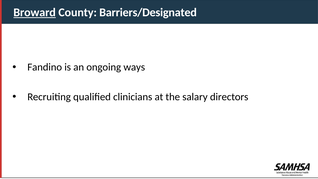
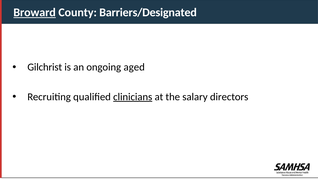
Fandino: Fandino -> Gilchrist (45, 67)
ways: ways -> aged (134, 67)
clinicians underline: none -> present (133, 97)
